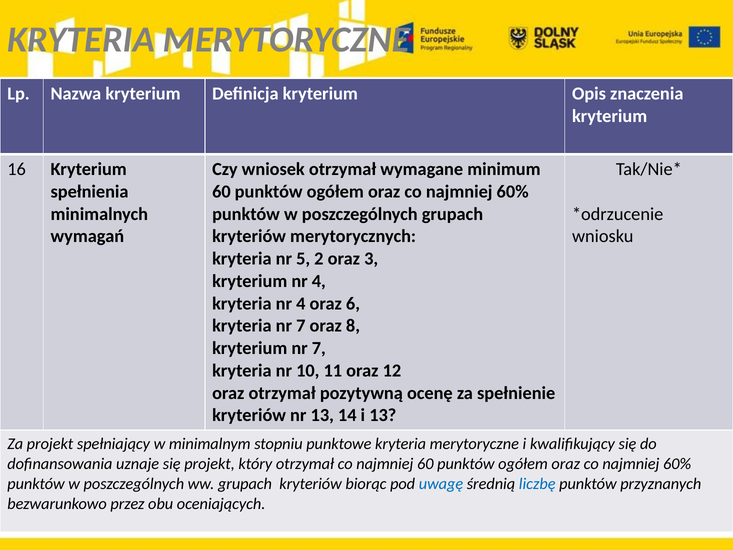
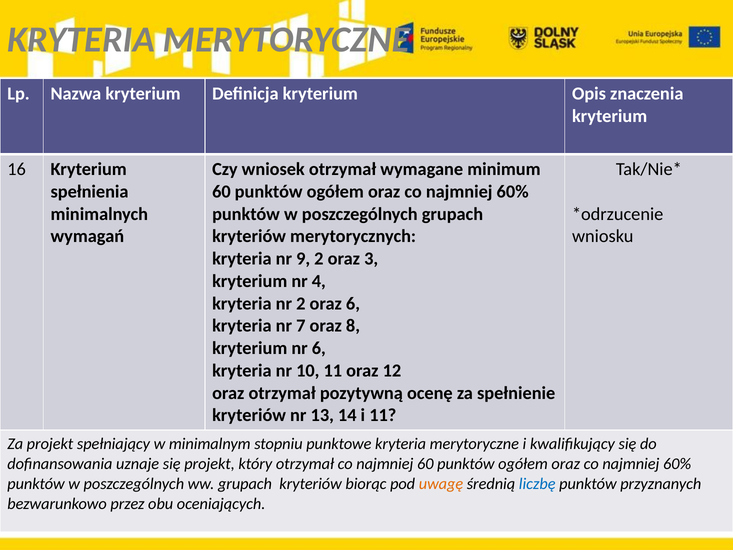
5: 5 -> 9 (303, 259)
kryteria nr 4: 4 -> 2 (301, 303)
kryterium nr 7: 7 -> 6 (319, 348)
i 13: 13 -> 11 (383, 415)
uwagę colour: blue -> orange (441, 484)
